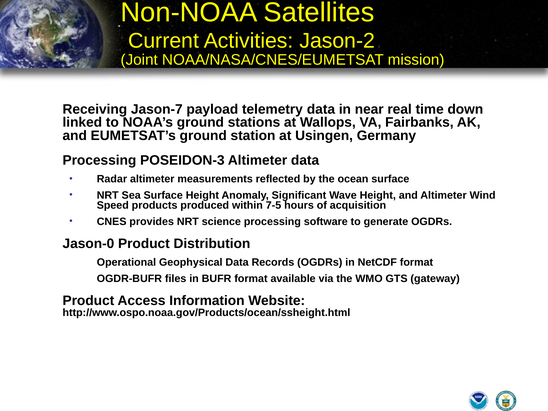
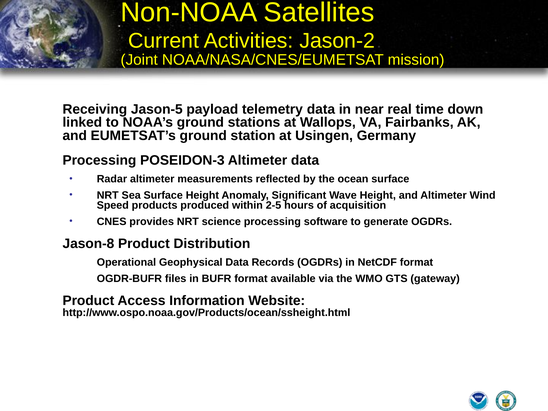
Jason-7: Jason-7 -> Jason-5 (157, 109)
7-5: 7-5 -> 2-5 (273, 205)
Jason-0: Jason-0 -> Jason-8 (88, 244)
